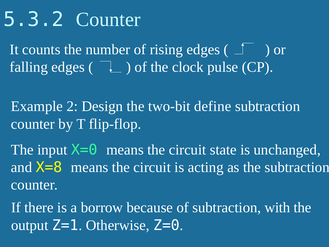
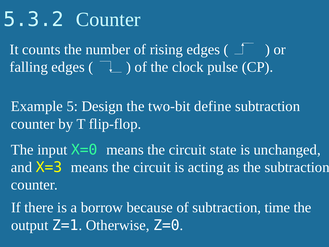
2: 2 -> 5 (72, 106)
X=8: X=8 -> X=3 (49, 167)
with: with -> time (277, 207)
